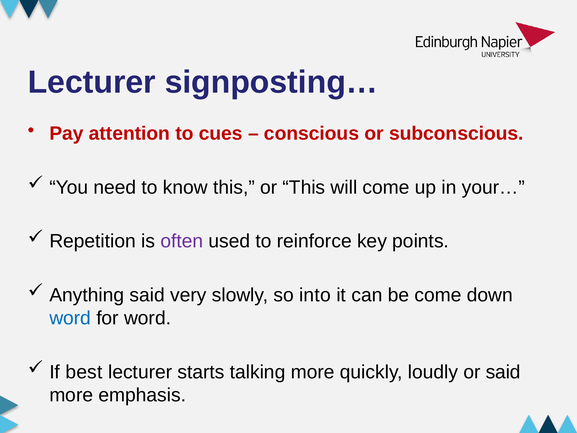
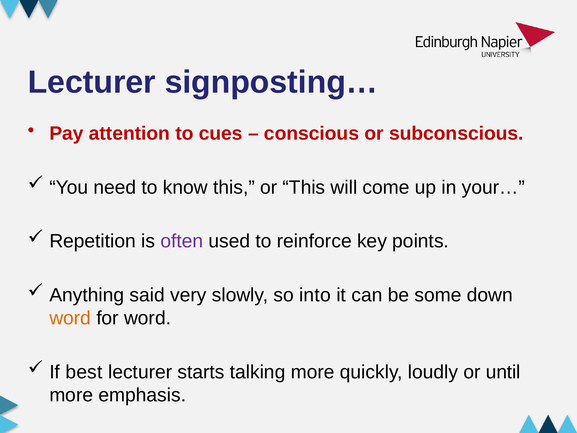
be come: come -> some (438, 295)
word colour: blue -> orange (70, 318)
or said: said -> until (503, 372)
